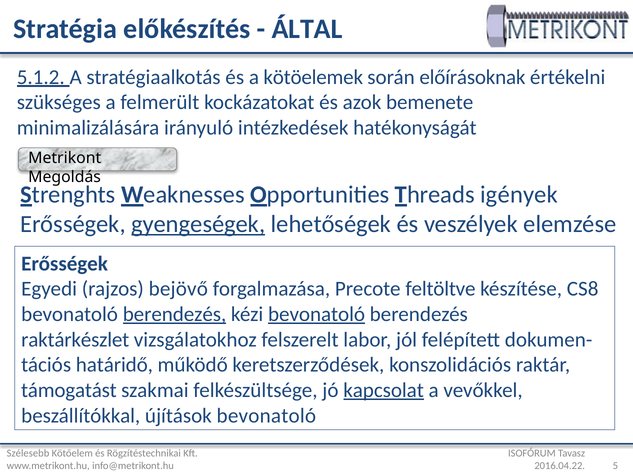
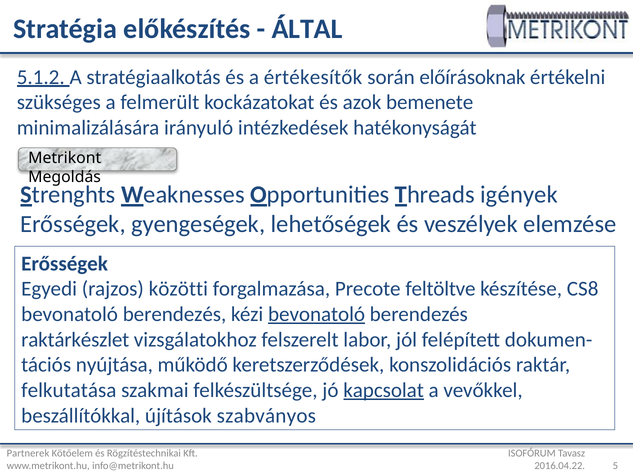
kötöelemek: kötöelemek -> értékesítők (313, 77)
gyengeségek underline: present -> none (198, 224)
bejövő: bejövő -> közötti (178, 289)
berendezés underline: present -> none (175, 314)
határidő: határidő -> nyújtása (114, 365)
támogatást: támogatást -> felkutatása (69, 390)
újítások bevonatoló: bevonatoló -> szabványos (266, 415)
Szélesebb: Szélesebb -> Partnerek (28, 453)
